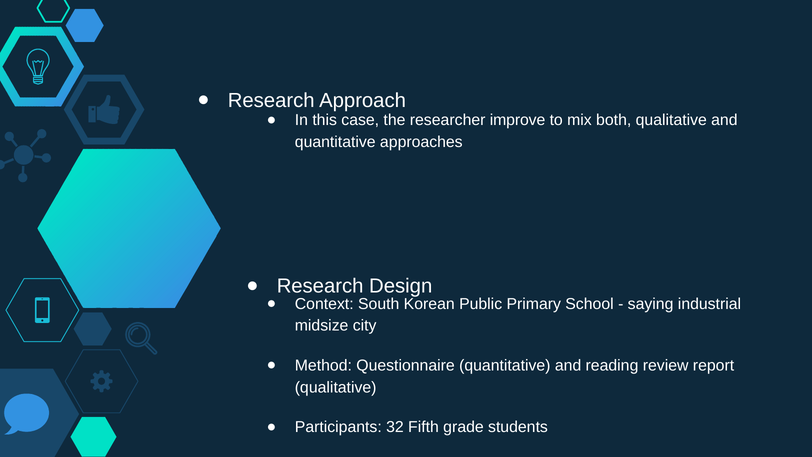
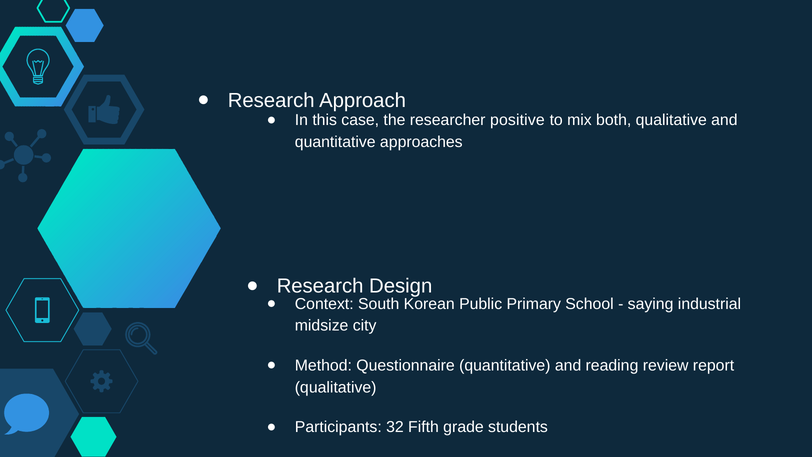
improve: improve -> positive (517, 120)
